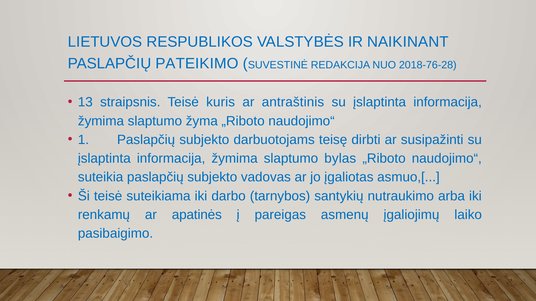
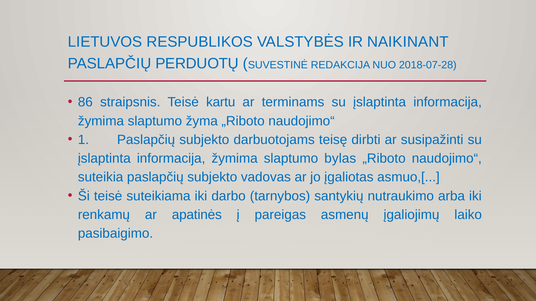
PATEIKIMO: PATEIKIMO -> PERDUOTŲ (197, 64)
2018-76-28: 2018-76-28 -> 2018-07-28 (428, 65)
13: 13 -> 86 (85, 102)
kuris: kuris -> kartu (221, 102)
antraštinis: antraštinis -> terminams (293, 102)
